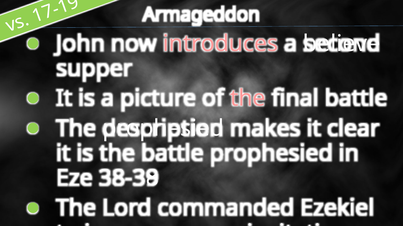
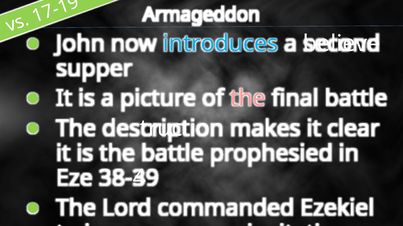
introduces colour: pink -> light blue (220, 44)
The prophesied: prophesied -> destruction (163, 129)
38-38: 38-38 -> 38-49 (129, 179)
